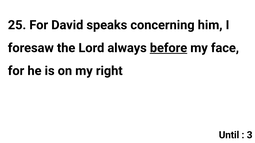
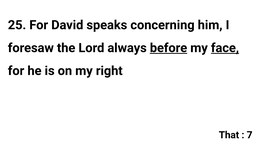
face underline: none -> present (225, 48)
Until: Until -> That (229, 135)
3: 3 -> 7 (250, 135)
